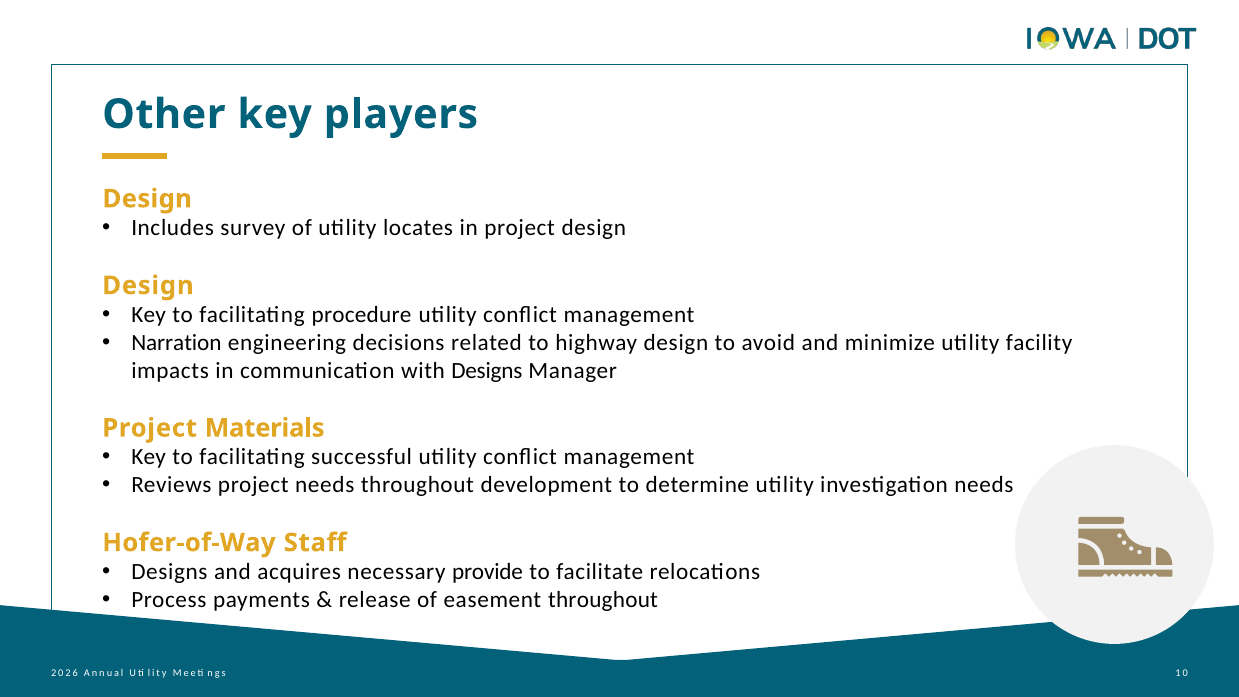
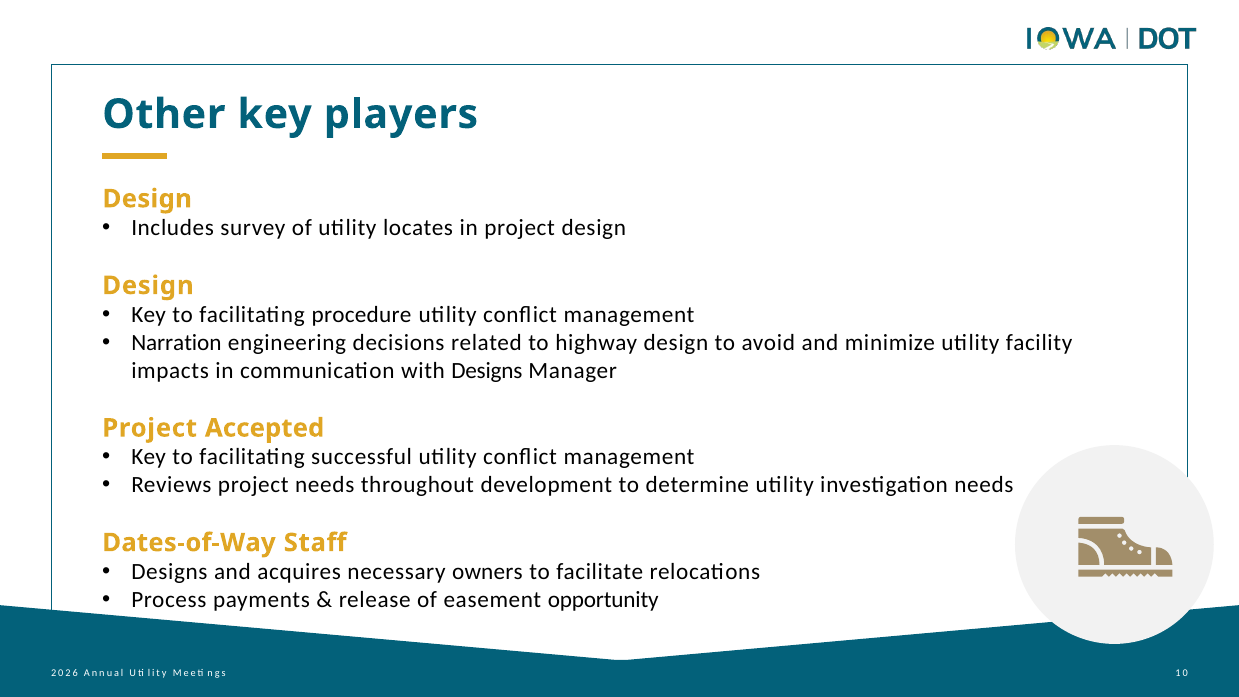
Materials: Materials -> Accepted (265, 428)
Hofer-of-Way: Hofer-of-Way -> Dates-of-Way (189, 543)
provide: provide -> owners (487, 572)
easement throughout: throughout -> opportunity (603, 600)
